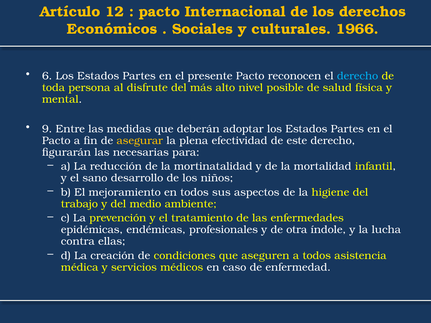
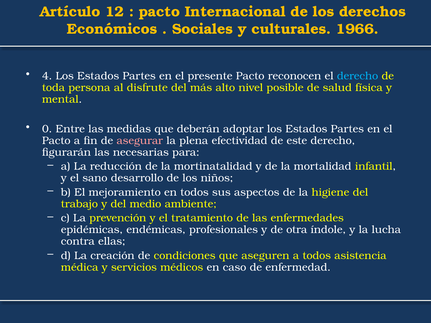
6: 6 -> 4 (47, 76)
9: 9 -> 0 (47, 129)
asegurar colour: yellow -> pink (140, 141)
